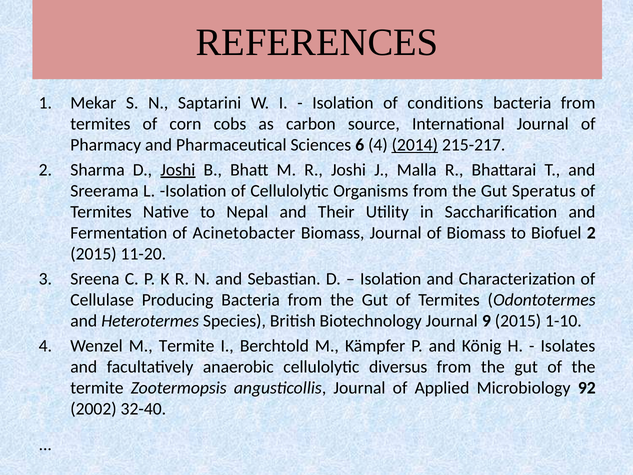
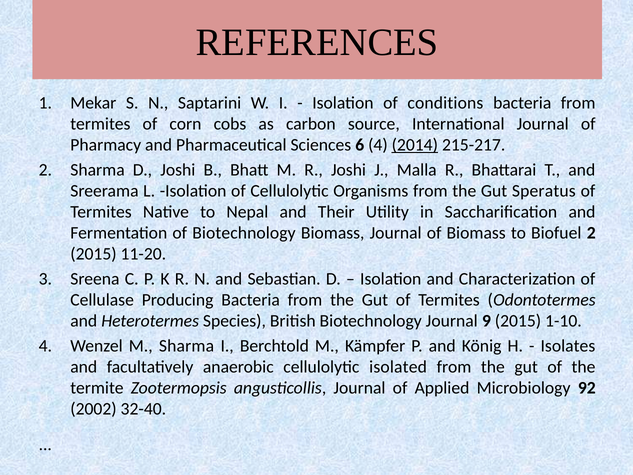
Joshi underline: present -> none (178, 170)
of Acinetobacter: Acinetobacter -> Biotechnology (244, 233)
M Termite: Termite -> Sharma (187, 346)
diversus: diversus -> isolated (398, 367)
